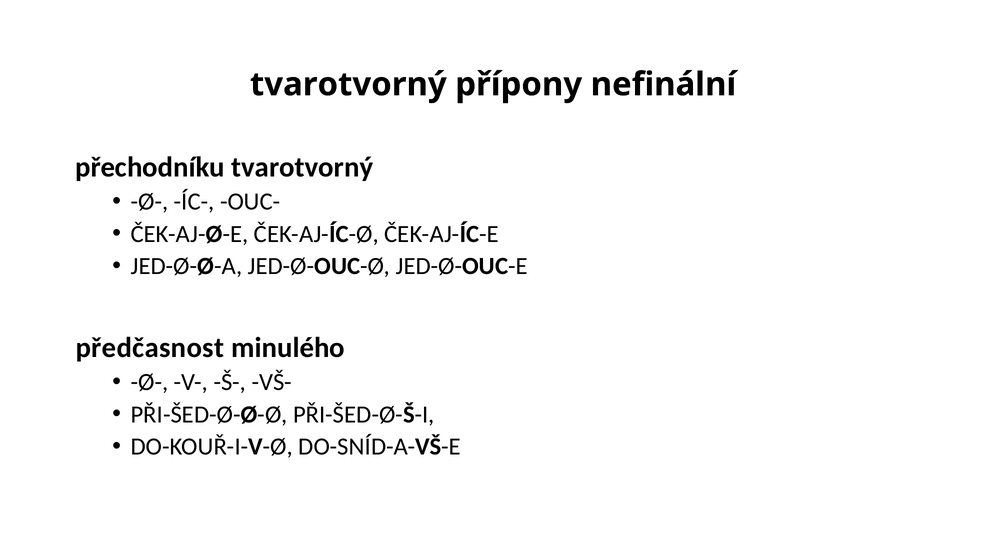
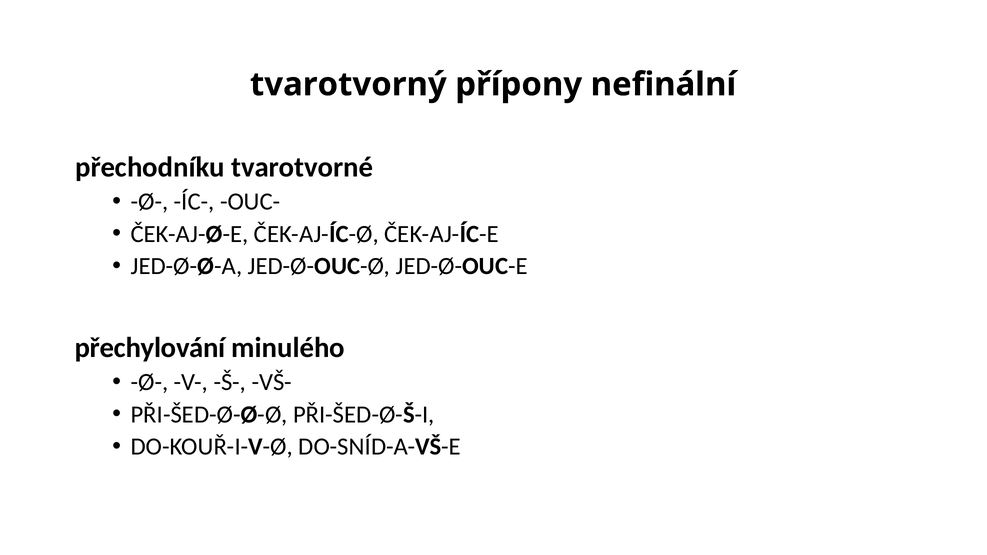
přechodníku tvarotvorný: tvarotvorný -> tvarotvorné (302, 167)
předčasnost: předčasnost -> přechylování (150, 348)
